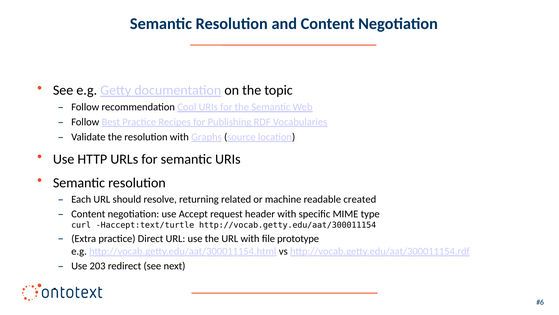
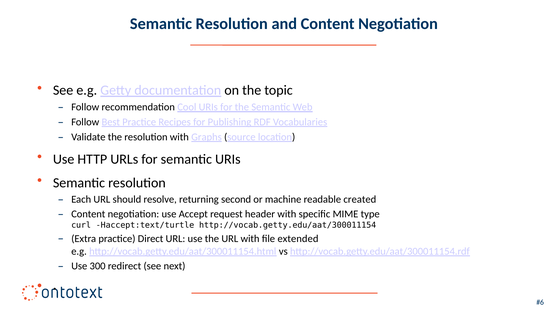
related: related -> second (236, 199)
prototype: prototype -> extended (298, 238)
203: 203 -> 300 (98, 266)
